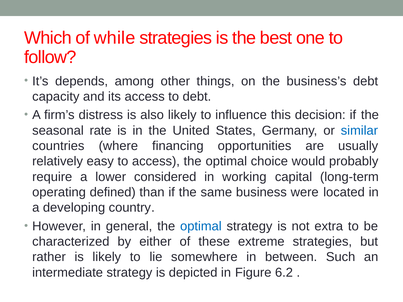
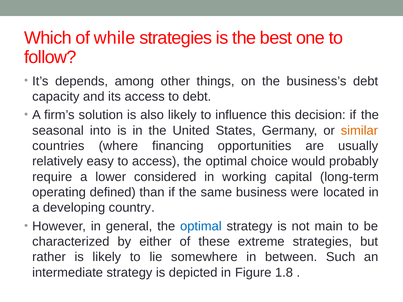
distress: distress -> solution (101, 115)
rate: rate -> into (100, 131)
similar colour: blue -> orange (359, 131)
extra: extra -> main (329, 226)
6.2: 6.2 -> 1.8 (284, 273)
